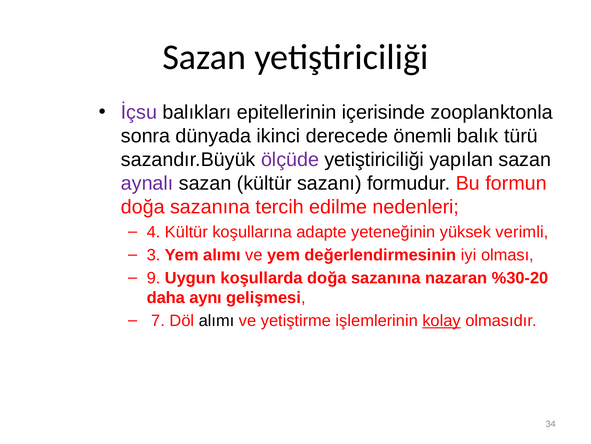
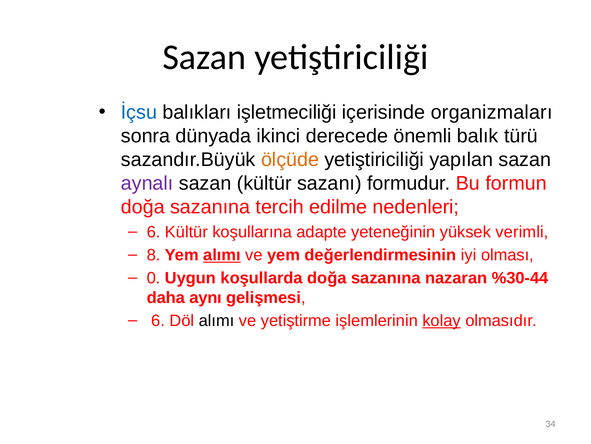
İçsu colour: purple -> blue (139, 112)
epitellerinin: epitellerinin -> işletmeciliği (287, 112)
zooplanktonla: zooplanktonla -> organizmaları (492, 112)
ölçüde colour: purple -> orange (290, 159)
4: 4 -> 6 (154, 232)
3: 3 -> 8 (154, 255)
alımı underline: none -> present (222, 255)
9: 9 -> 0 (154, 278)
%30-20: %30-20 -> %30-44 (520, 278)
7: 7 -> 6 (158, 320)
